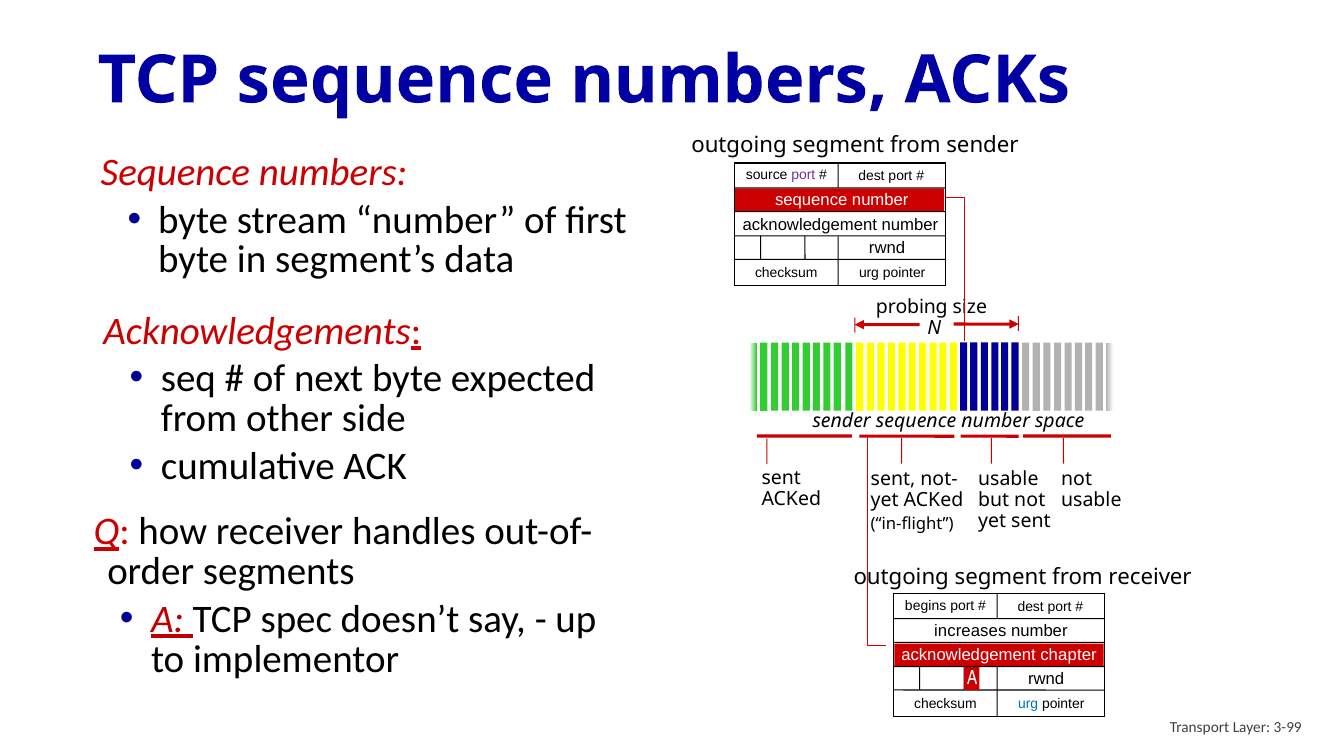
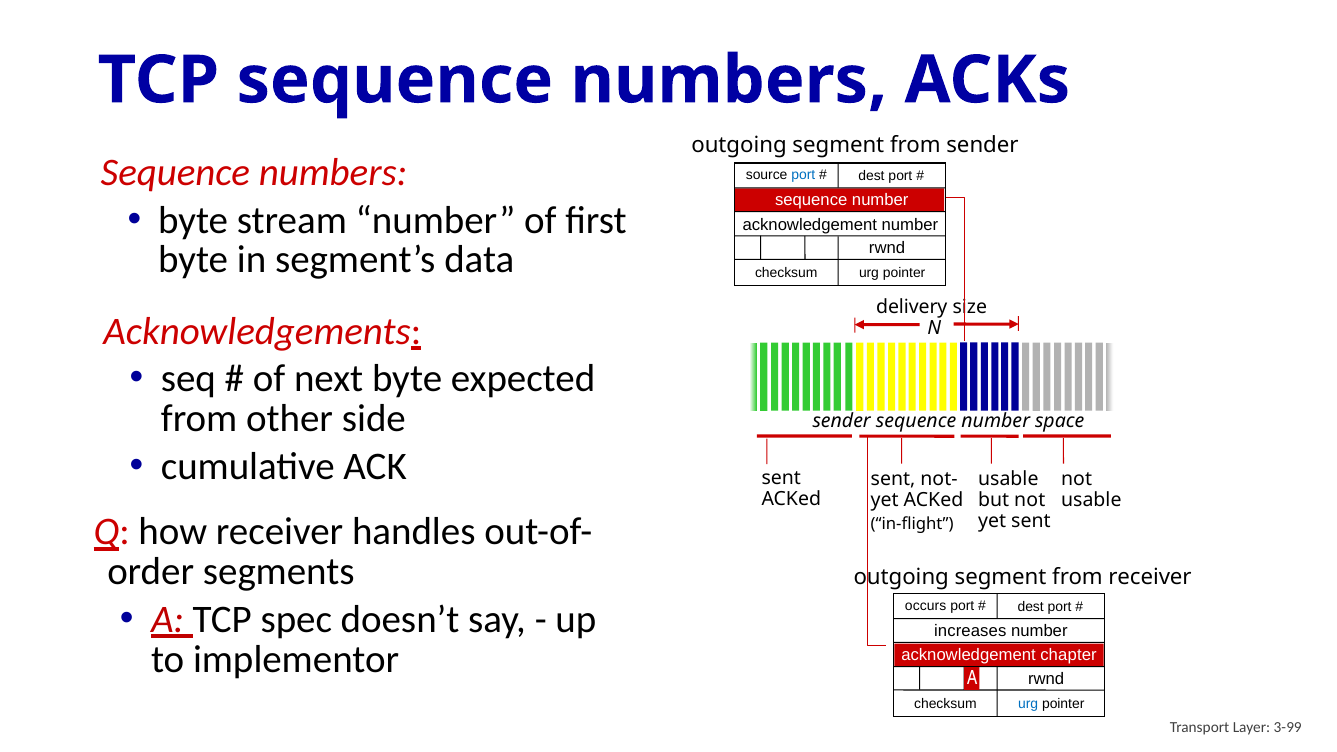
port colour: purple -> blue (803, 175)
probing: probing -> delivery (912, 307)
begins: begins -> occurs (926, 606)
